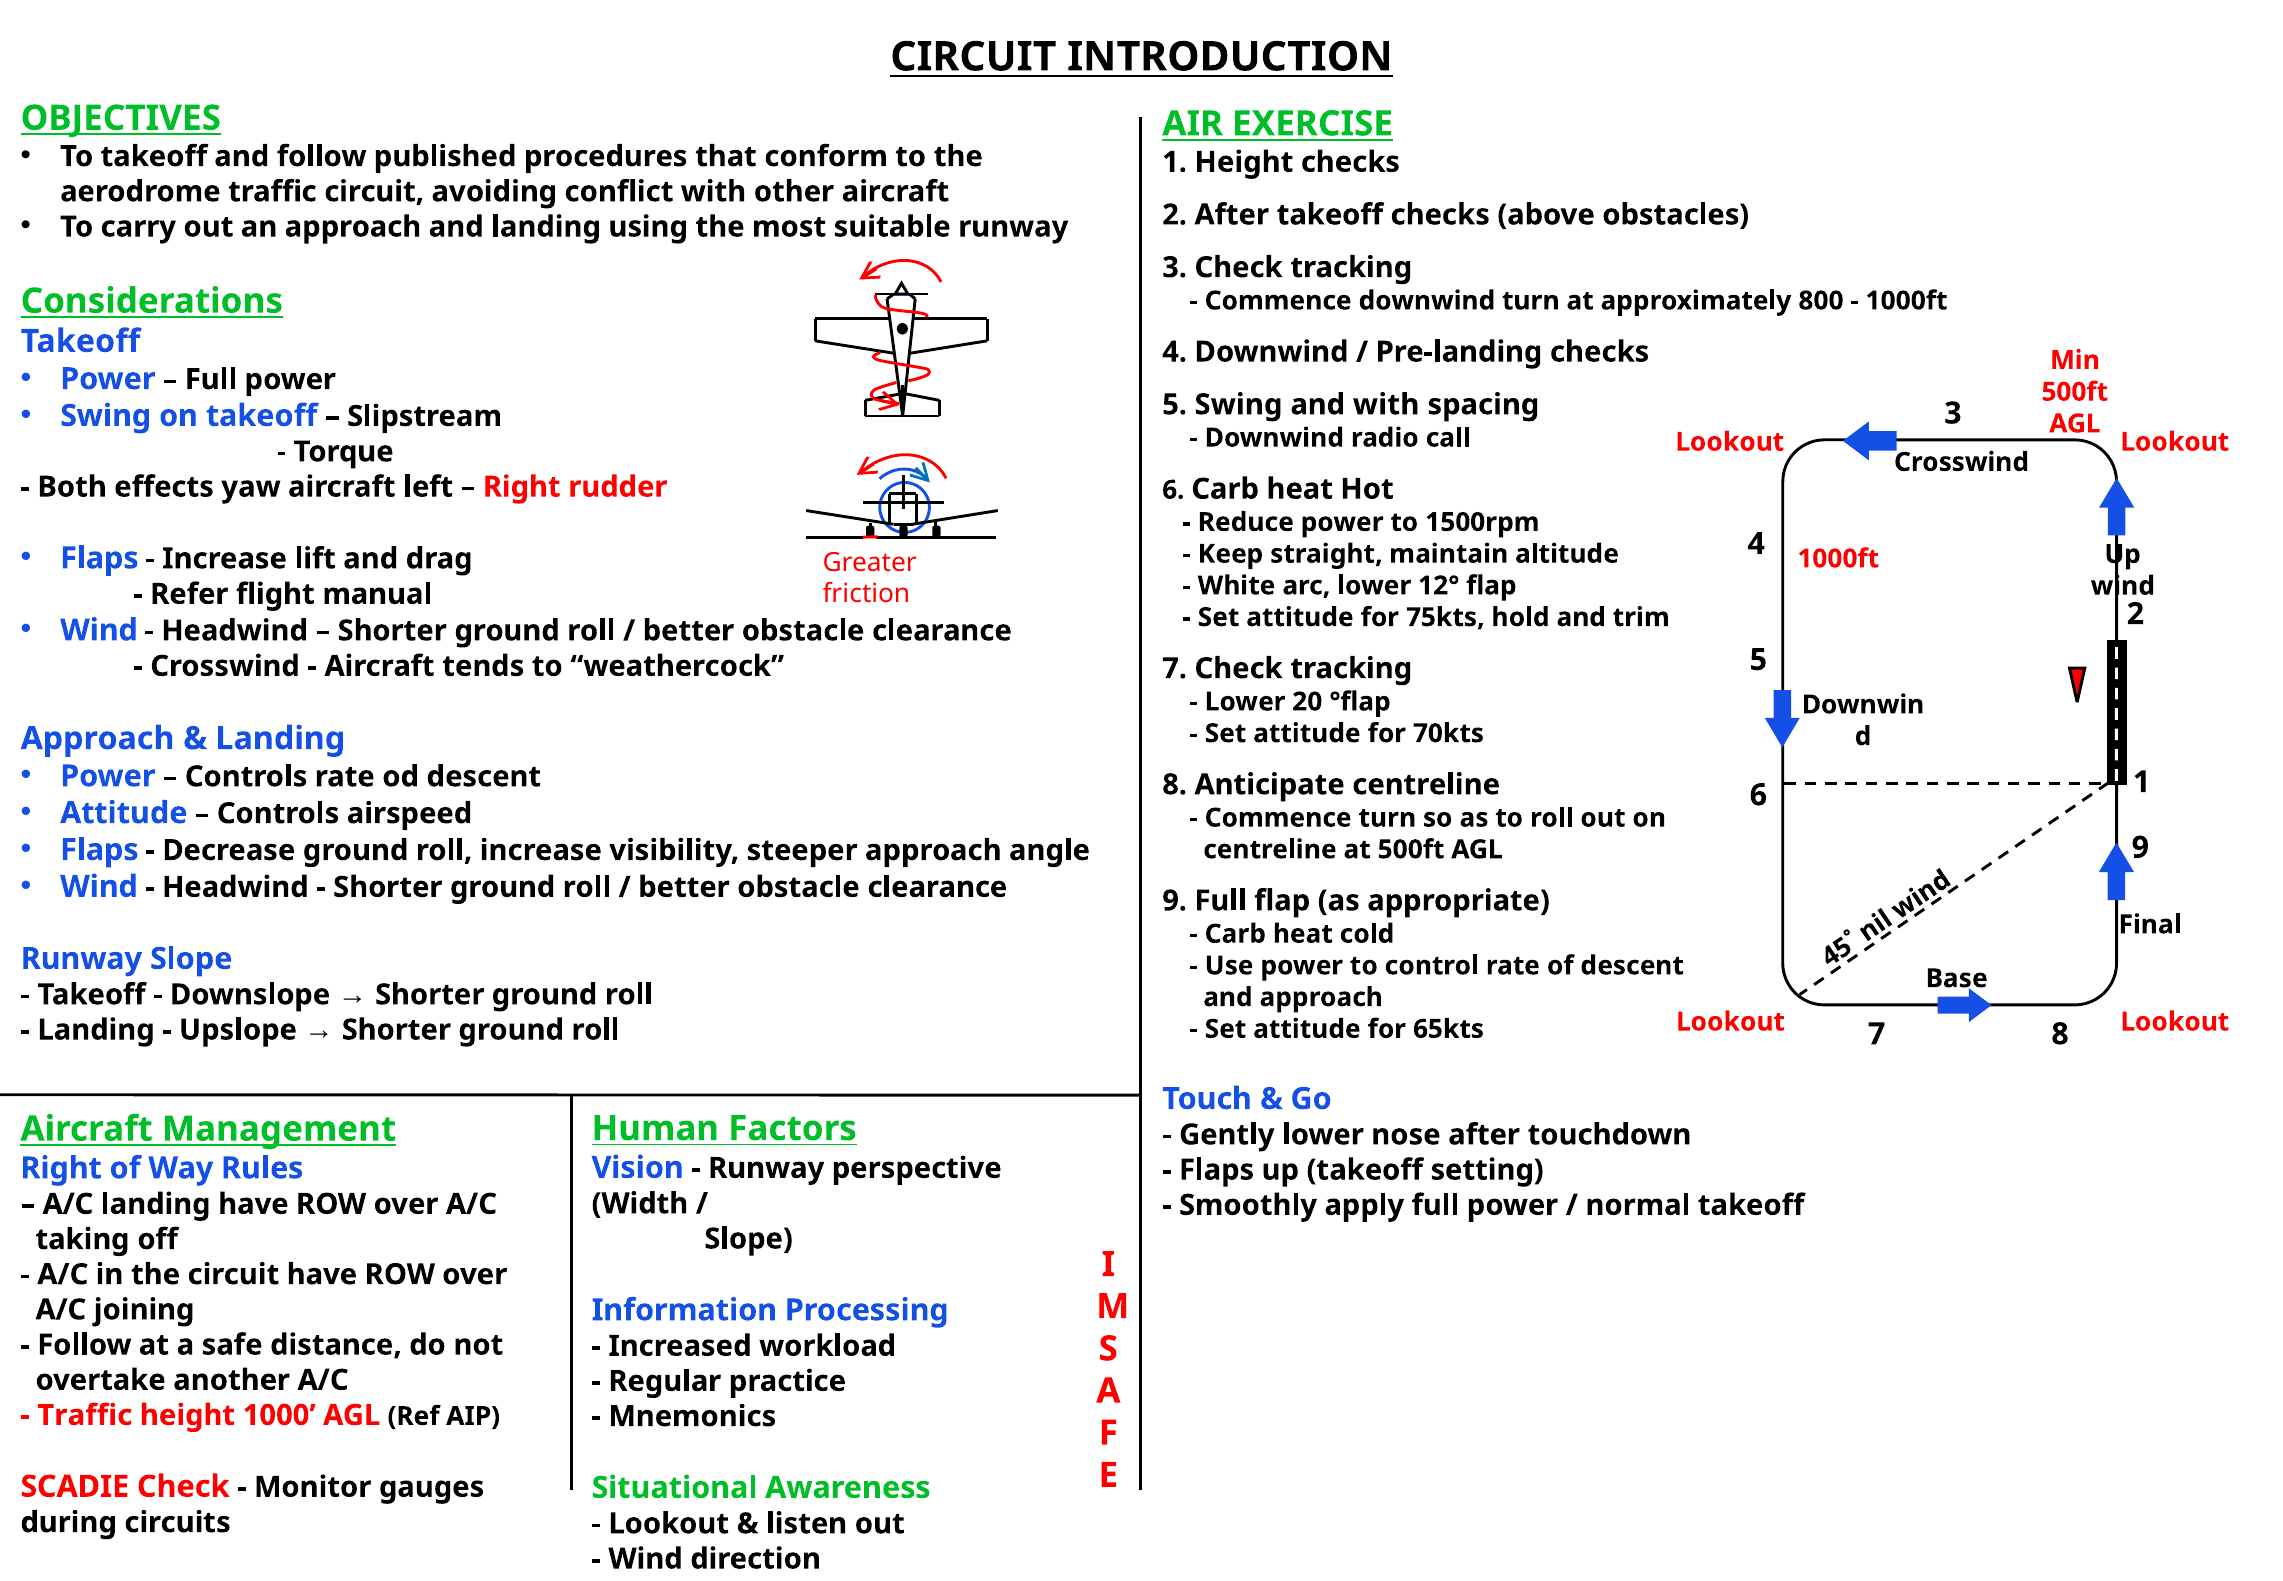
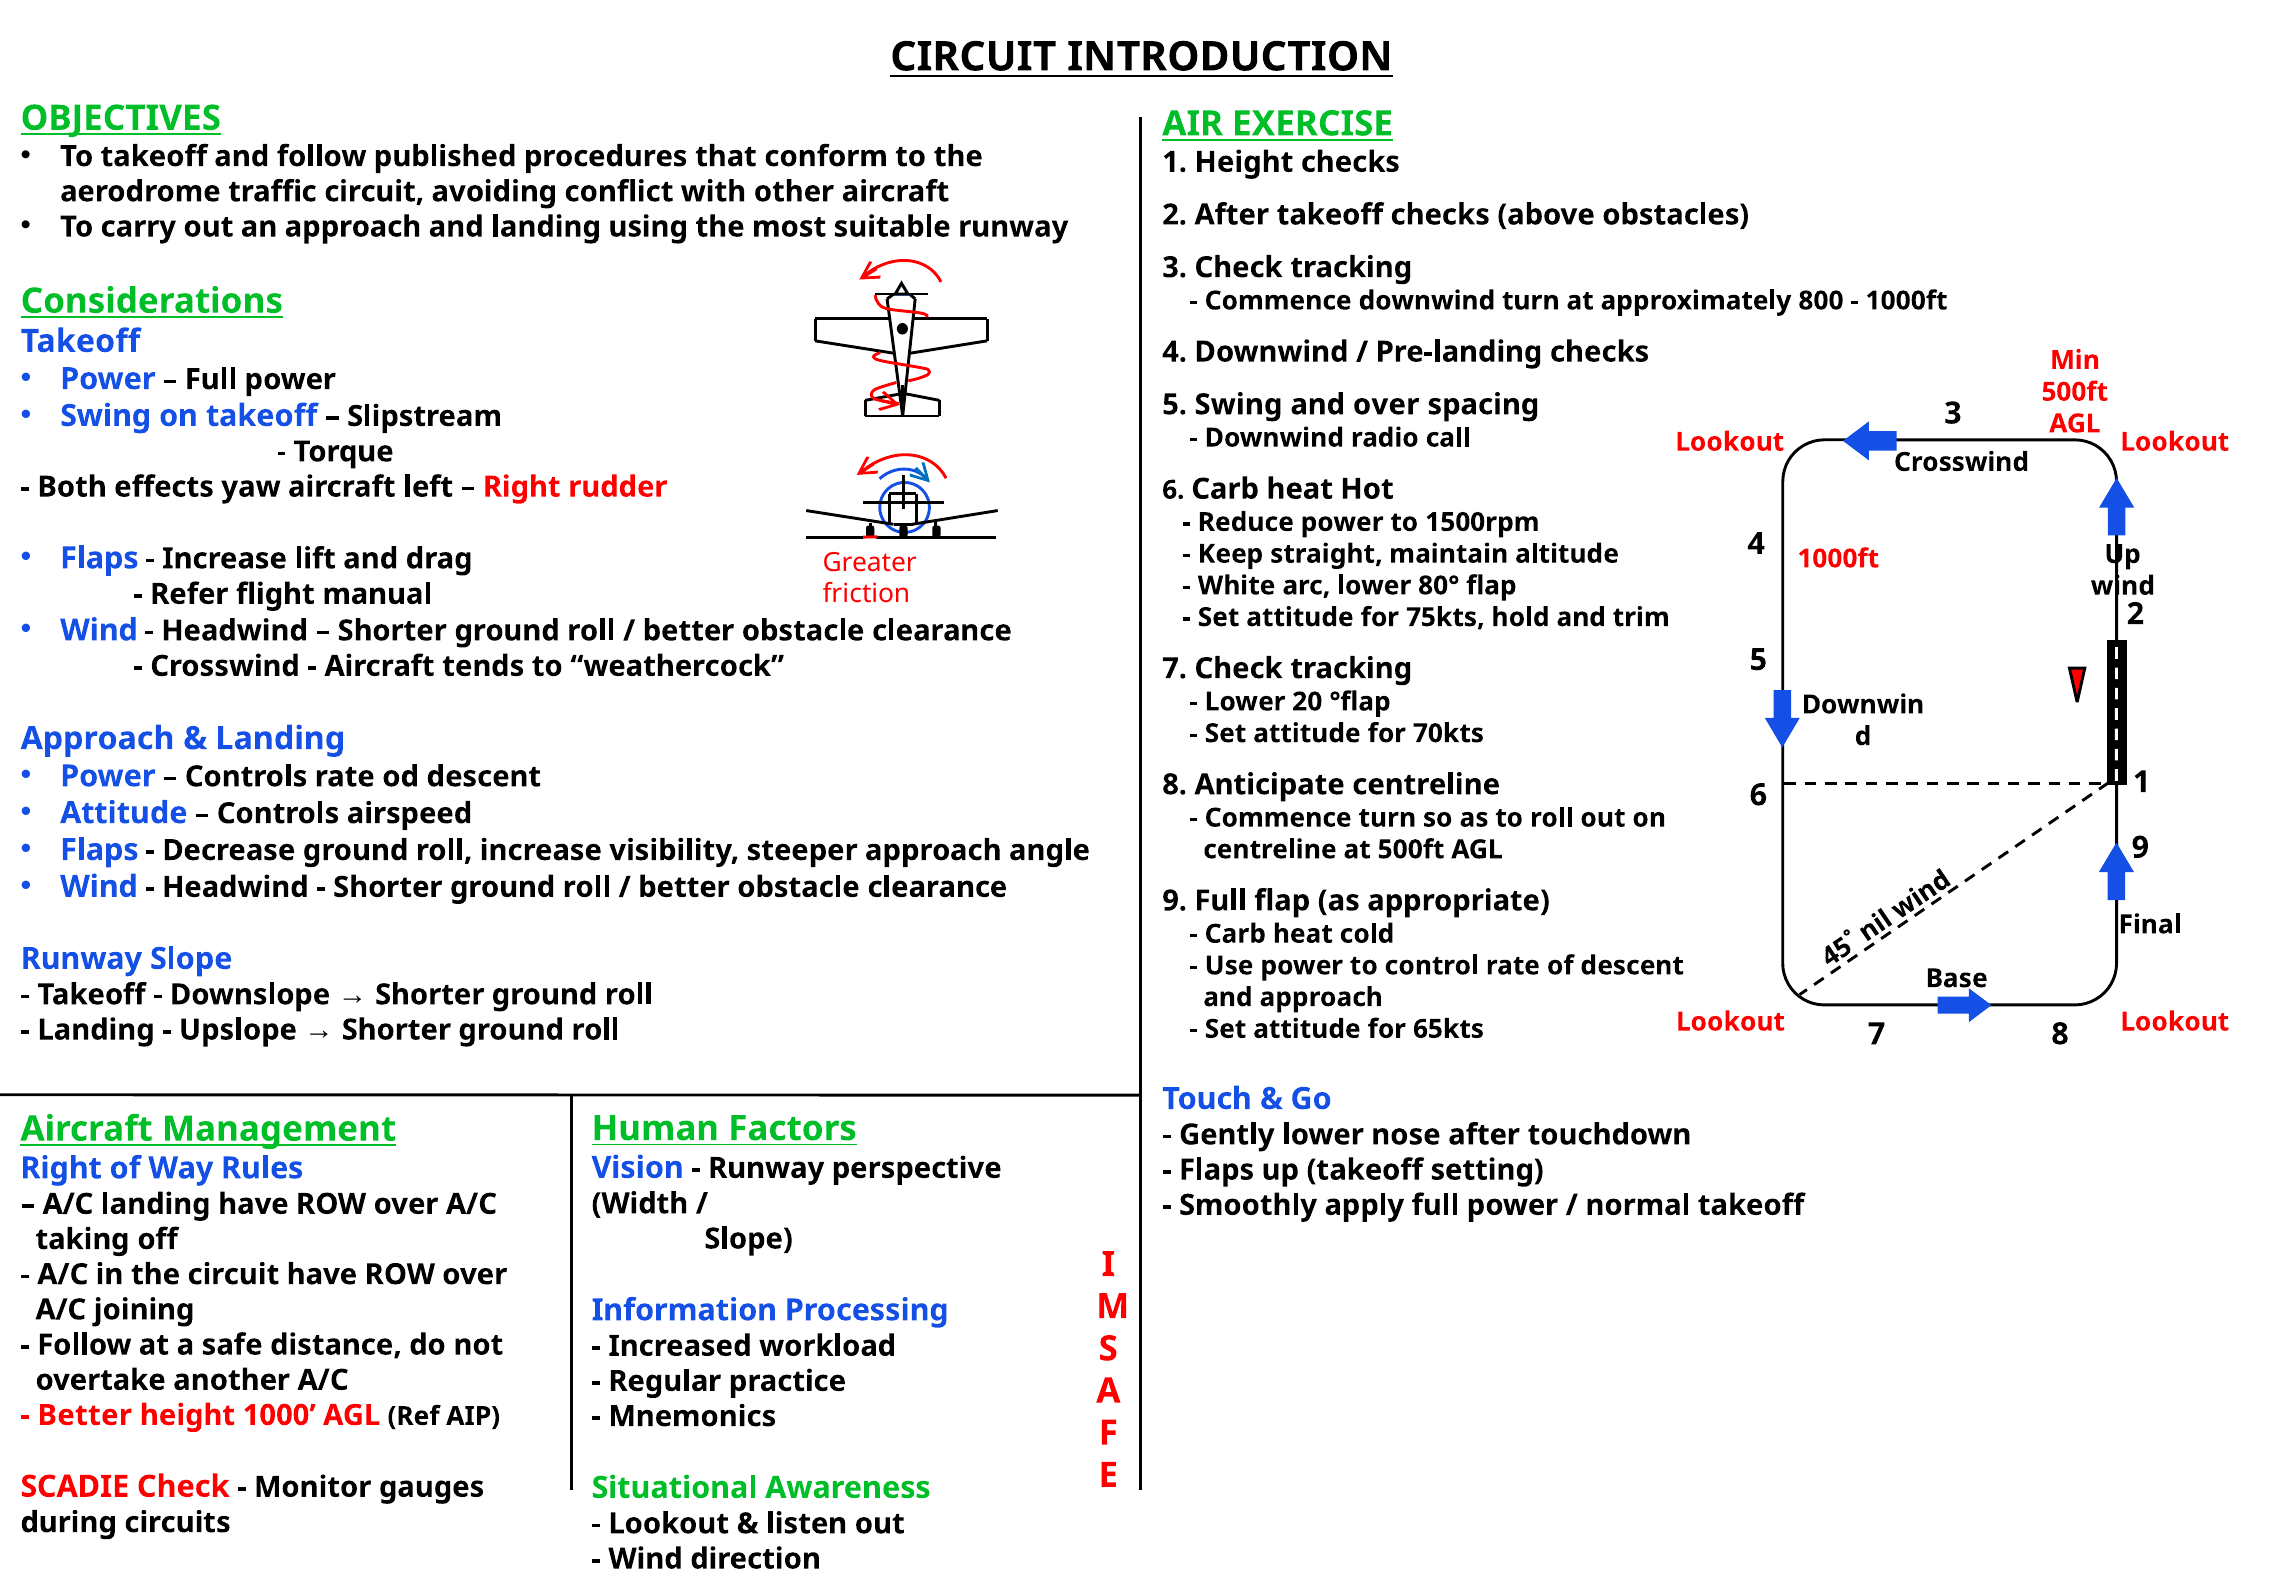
and with: with -> over (1386, 405)
12°: 12° -> 80° (1439, 586)
Traffic: Traffic -> Better (85, 1415)
